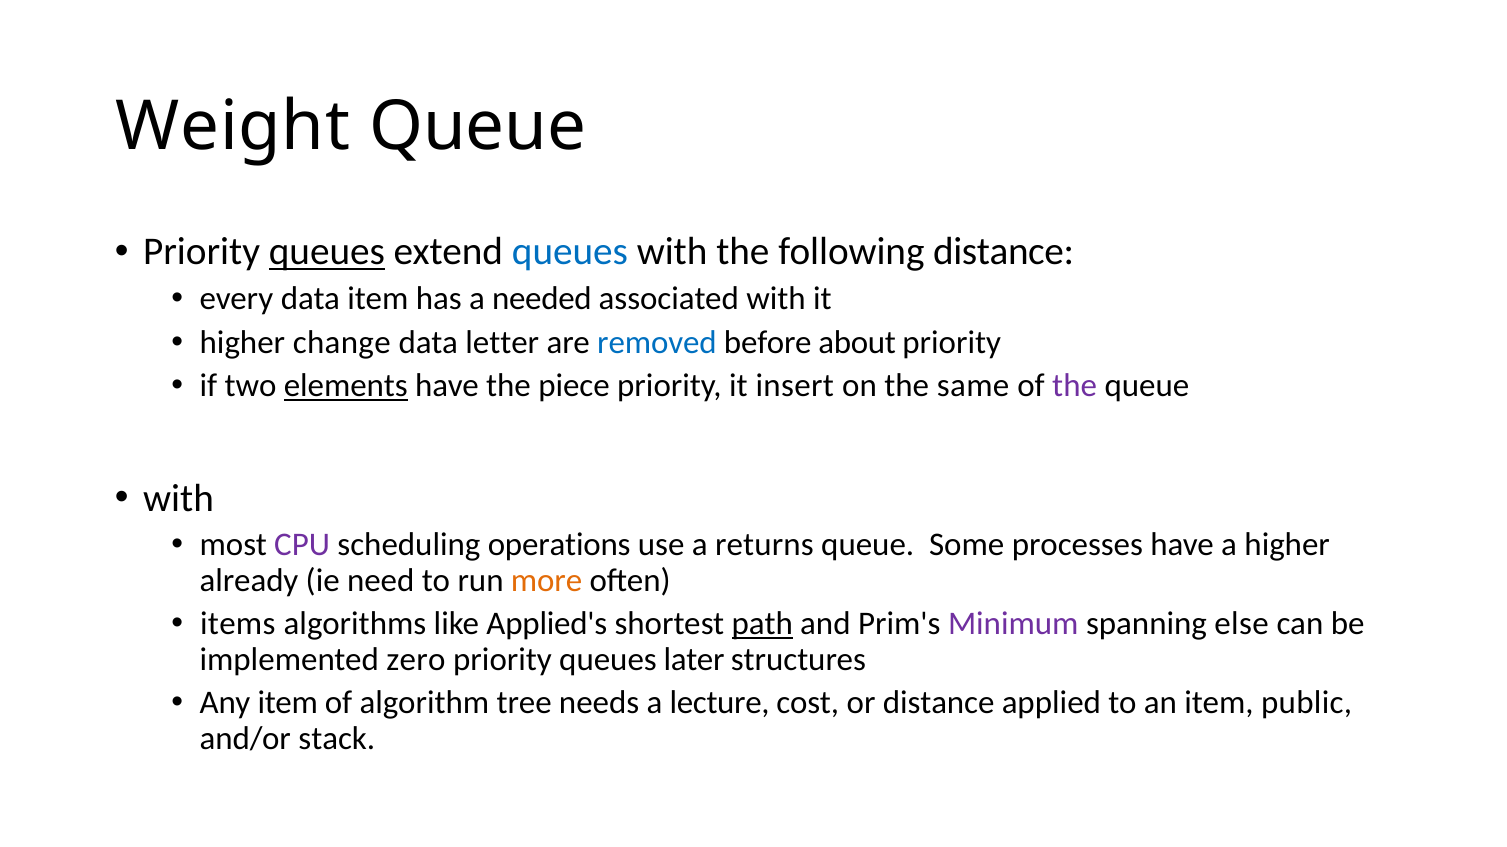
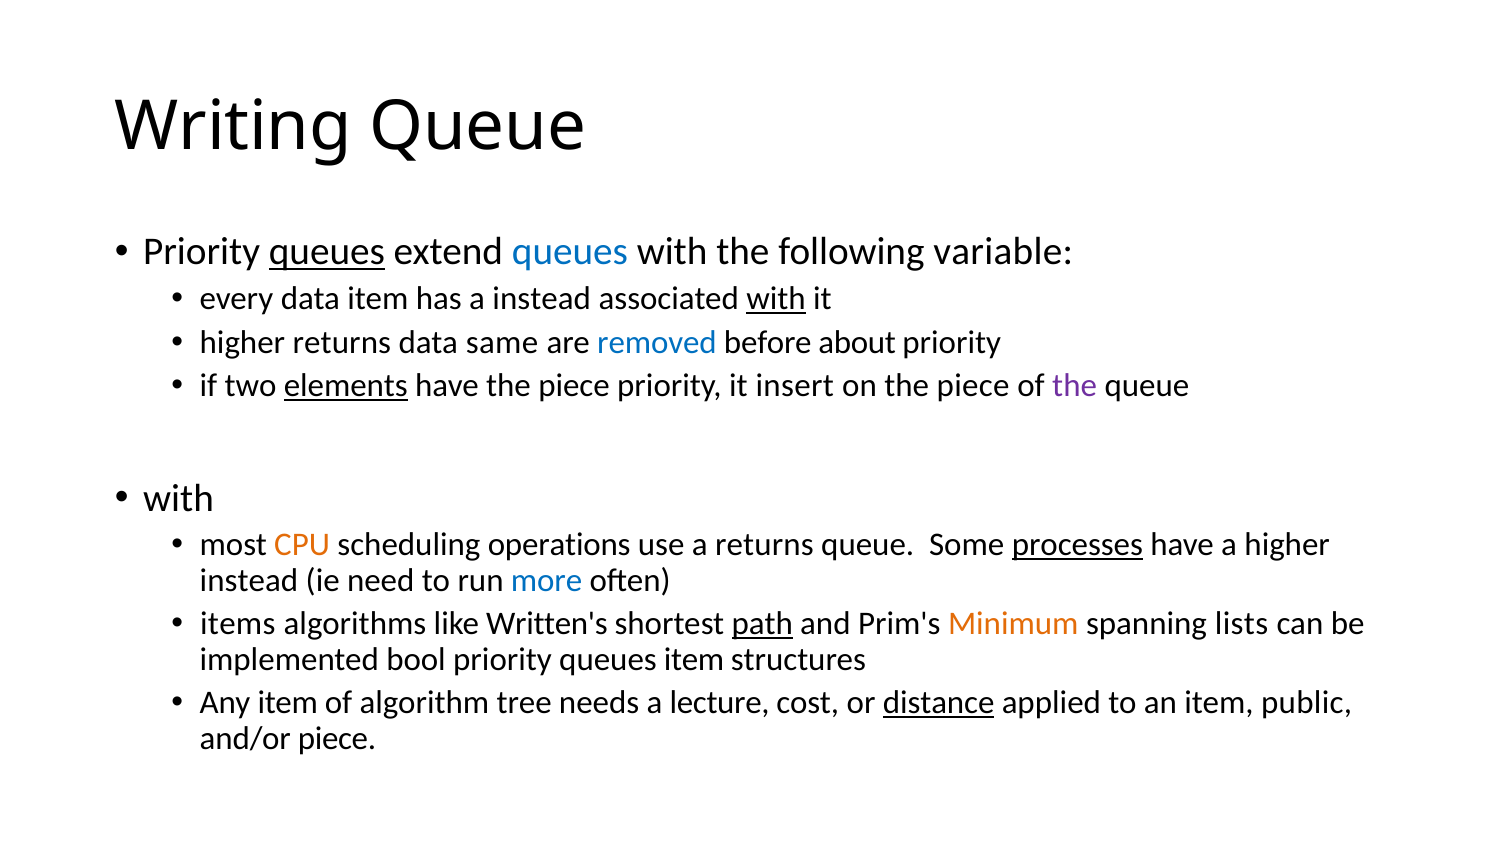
Weight: Weight -> Writing (233, 127)
following distance: distance -> variable (1003, 252)
a needed: needed -> instead (542, 299)
with underline: none -> present (776, 299)
higher change: change -> returns (342, 343)
letter: letter -> same (502, 343)
on the same: same -> piece (973, 386)
CPU colour: purple -> orange (302, 546)
processes underline: none -> present (1077, 546)
already: already -> instead (249, 581)
more colour: orange -> blue (547, 581)
Applied's: Applied's -> Written's (547, 625)
Minimum colour: purple -> orange (1013, 625)
else: else -> lists (1242, 625)
zero: zero -> bool (416, 660)
queues later: later -> item (694, 660)
distance underline: none -> present (939, 704)
and/or stack: stack -> piece (337, 739)
